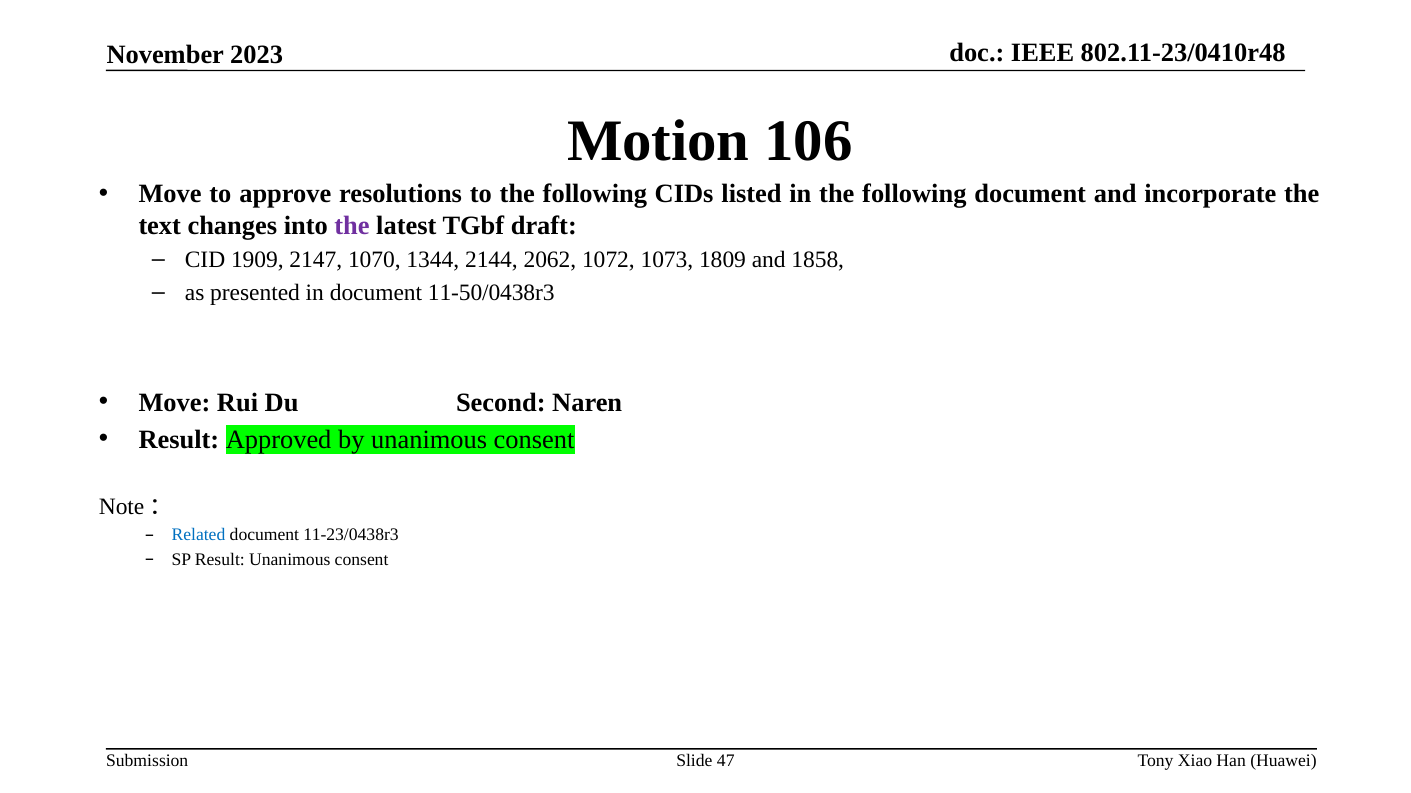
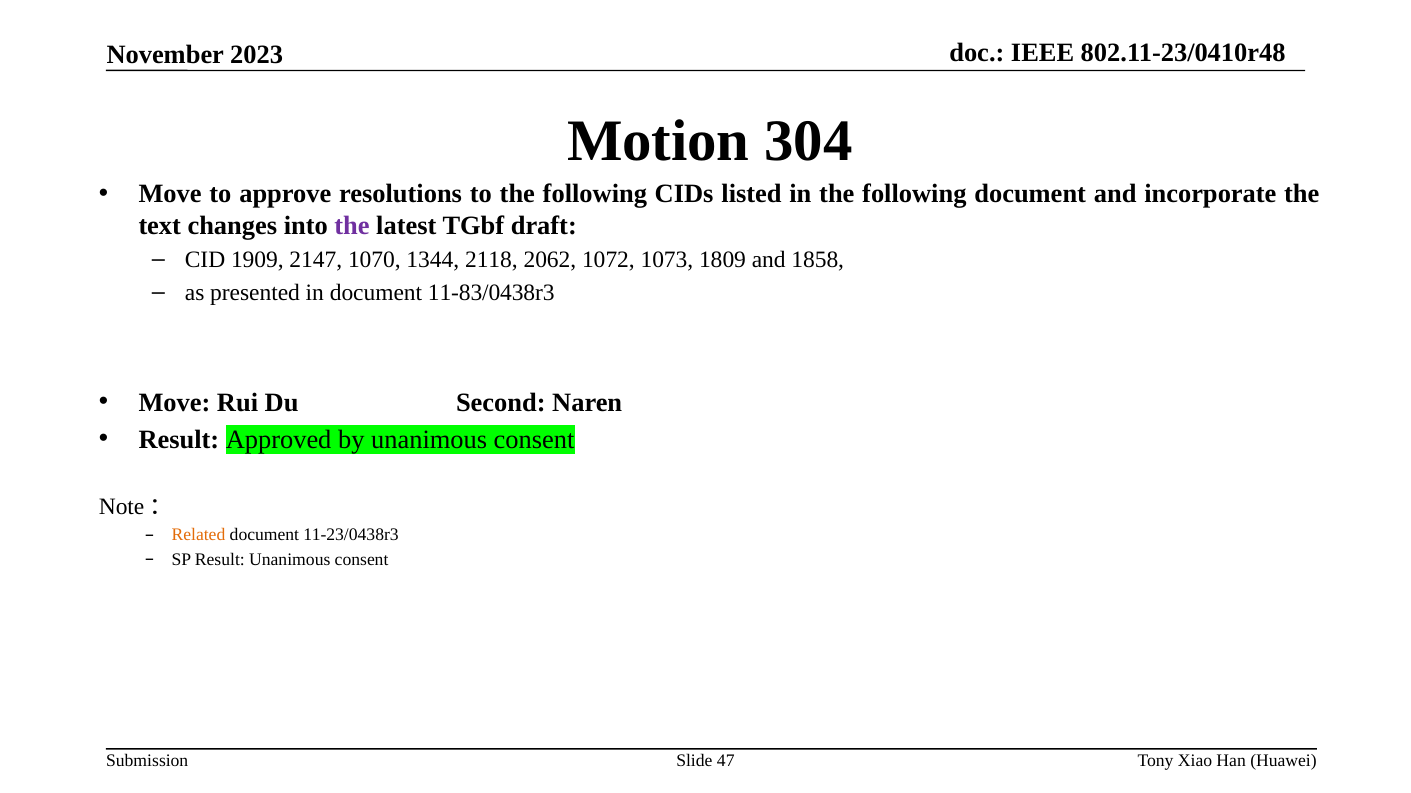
106: 106 -> 304 (808, 142)
2144: 2144 -> 2118 (491, 260)
11-50/0438r3: 11-50/0438r3 -> 11-83/0438r3 (491, 293)
Related colour: blue -> orange (198, 535)
